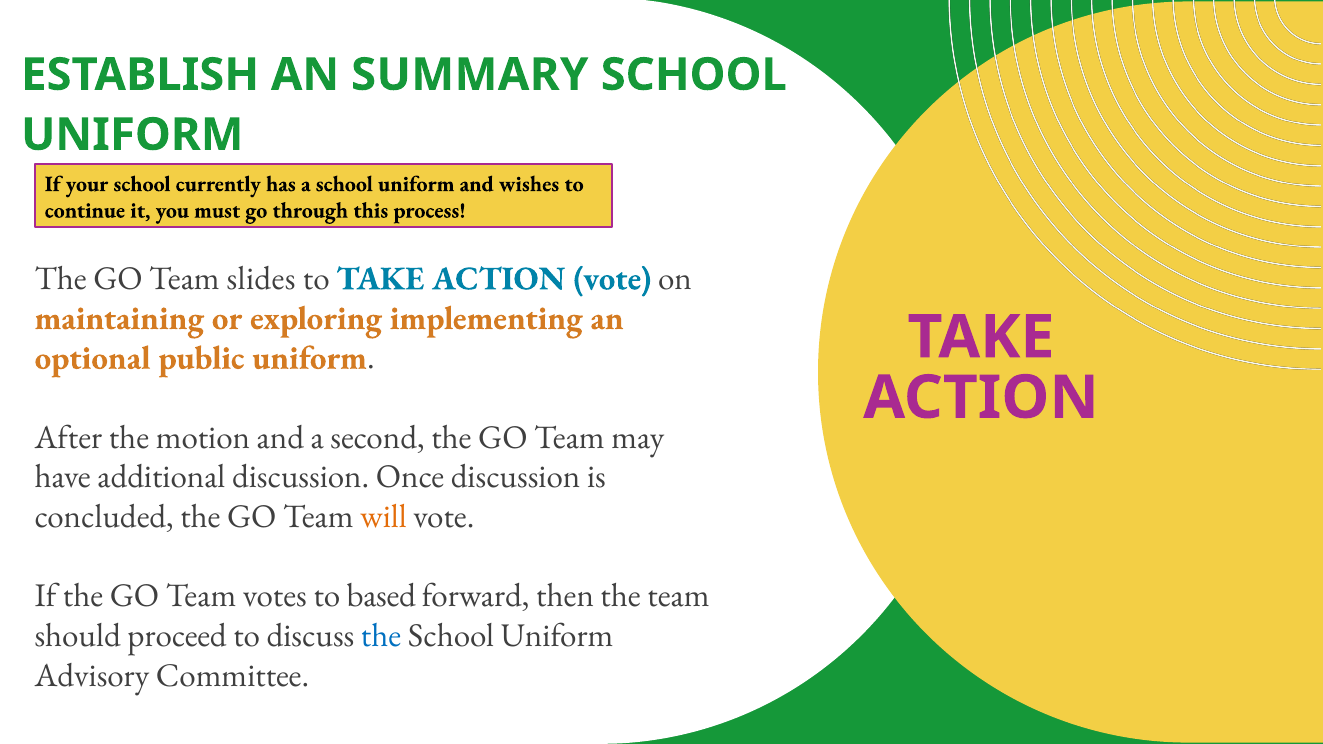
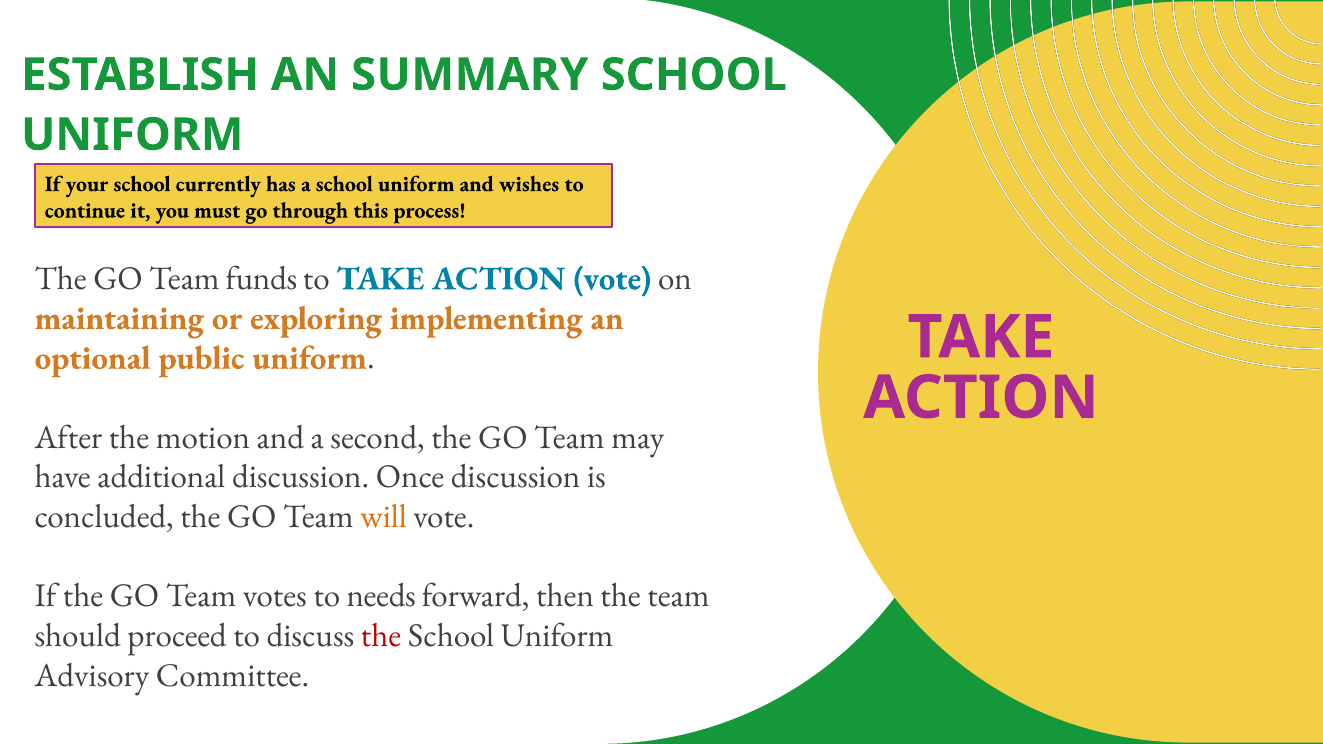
slides: slides -> funds (261, 278)
based: based -> needs (381, 596)
the colour: blue -> red (381, 636)
